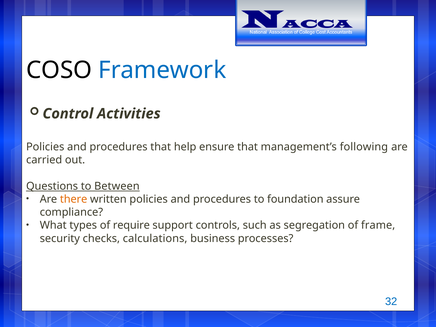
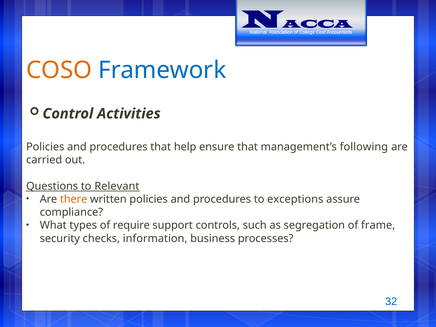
COSO colour: black -> orange (59, 70)
Between: Between -> Relevant (117, 186)
foundation: foundation -> exceptions (295, 199)
calculations: calculations -> information (155, 238)
